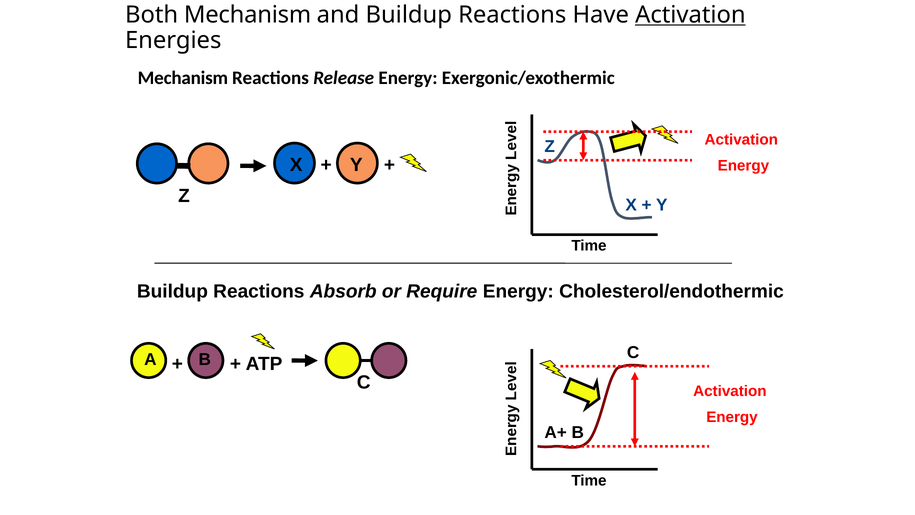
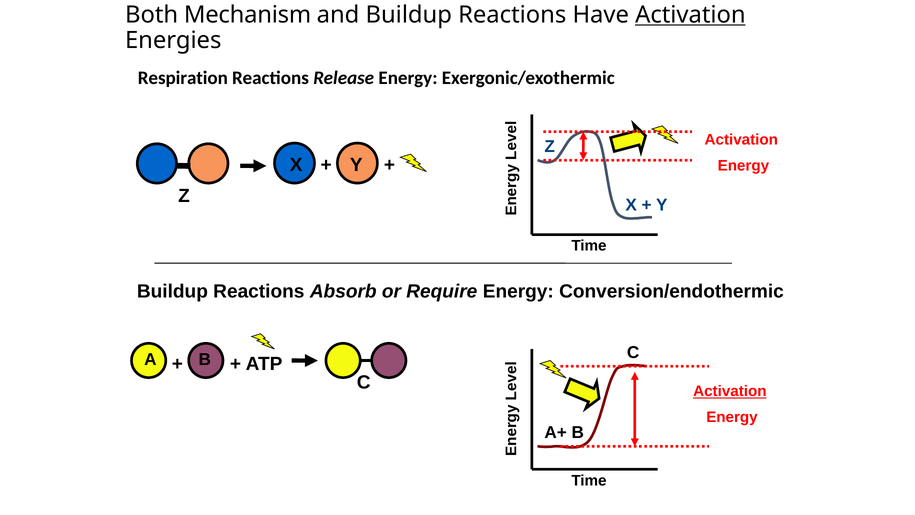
Mechanism: Mechanism -> Respiration (183, 78)
Cholesterol/endothermic: Cholesterol/endothermic -> Conversion/endothermic (671, 291)
Activation underline: none -> present (730, 391)
